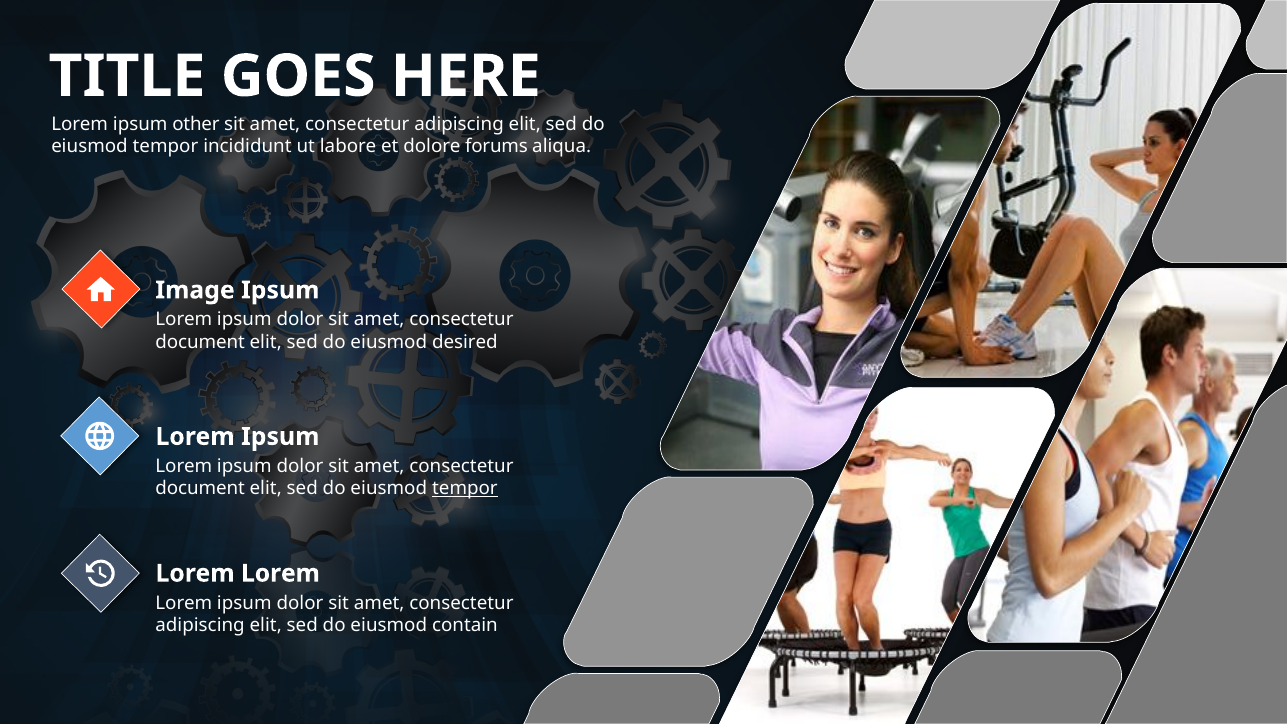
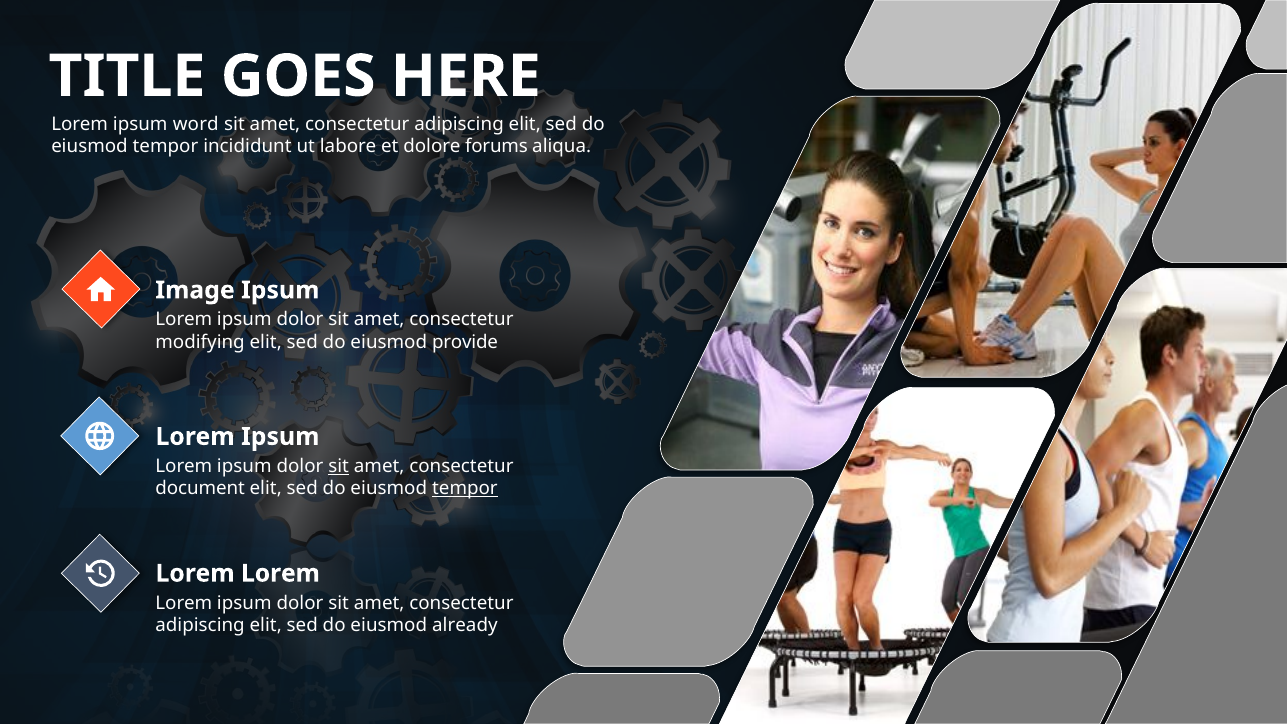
other: other -> word (196, 124)
document: document -> modifying (200, 342)
desired: desired -> provide (465, 342)
sit underline: none -> present (339, 466)
contain: contain -> already (465, 625)
